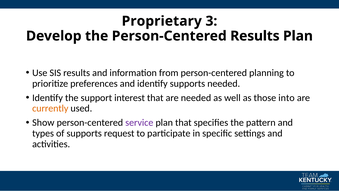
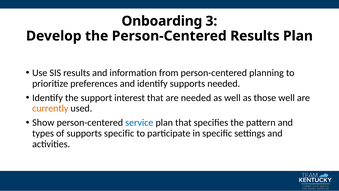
Proprietary: Proprietary -> Onboarding (162, 21)
those into: into -> well (287, 98)
service colour: purple -> blue (139, 123)
supports request: request -> specific (119, 133)
